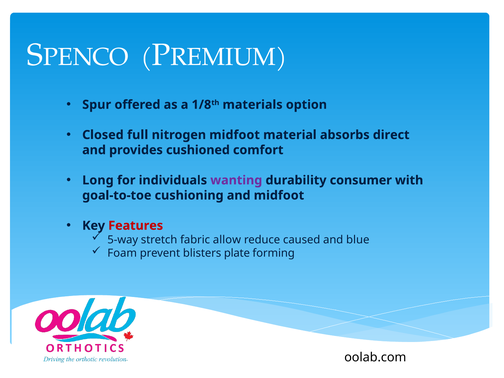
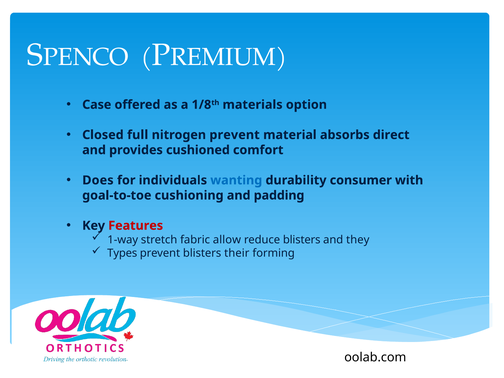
Spur: Spur -> Case (97, 105)
nitrogen midfoot: midfoot -> prevent (235, 135)
Long: Long -> Does (98, 180)
wanting colour: purple -> blue (236, 180)
and midfoot: midfoot -> padding (279, 195)
5-way: 5-way -> 1-way (123, 240)
reduce caused: caused -> blisters (302, 240)
blue: blue -> they (358, 240)
Foam: Foam -> Types (122, 253)
plate: plate -> their (237, 253)
